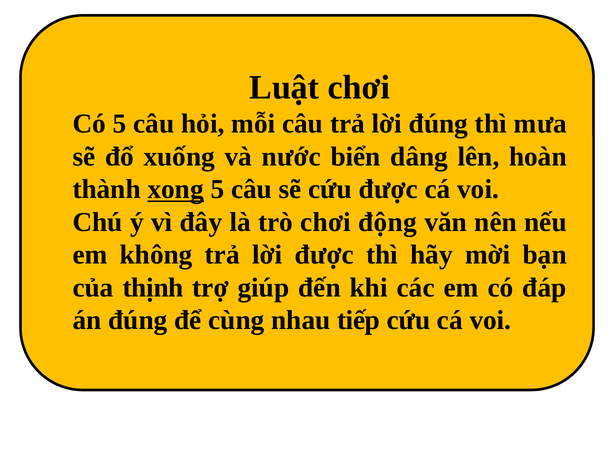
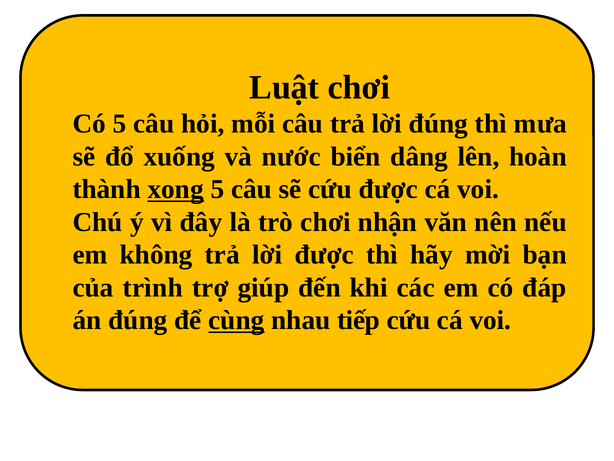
động: động -> nhận (388, 222)
thịnh: thịnh -> trình (153, 287)
cùng underline: none -> present (236, 320)
